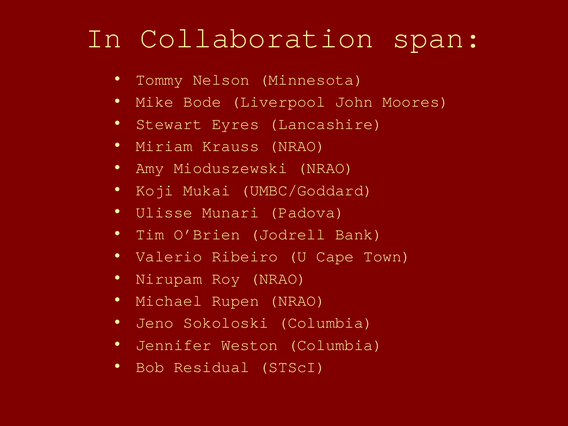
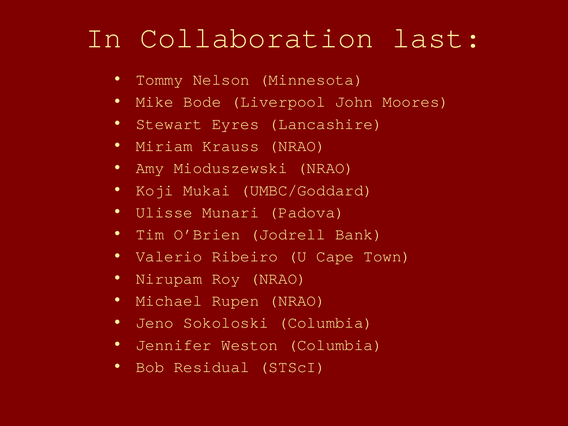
span: span -> last (437, 38)
